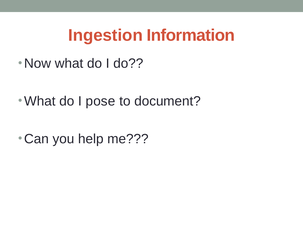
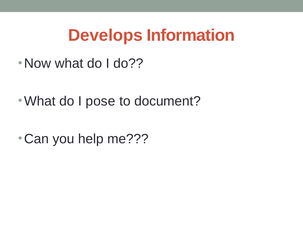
Ingestion: Ingestion -> Develops (105, 35)
